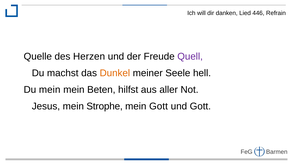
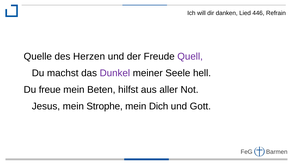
Dunkel colour: orange -> purple (115, 73)
Du mein: mein -> freue (50, 90)
mein Gott: Gott -> Dich (159, 106)
